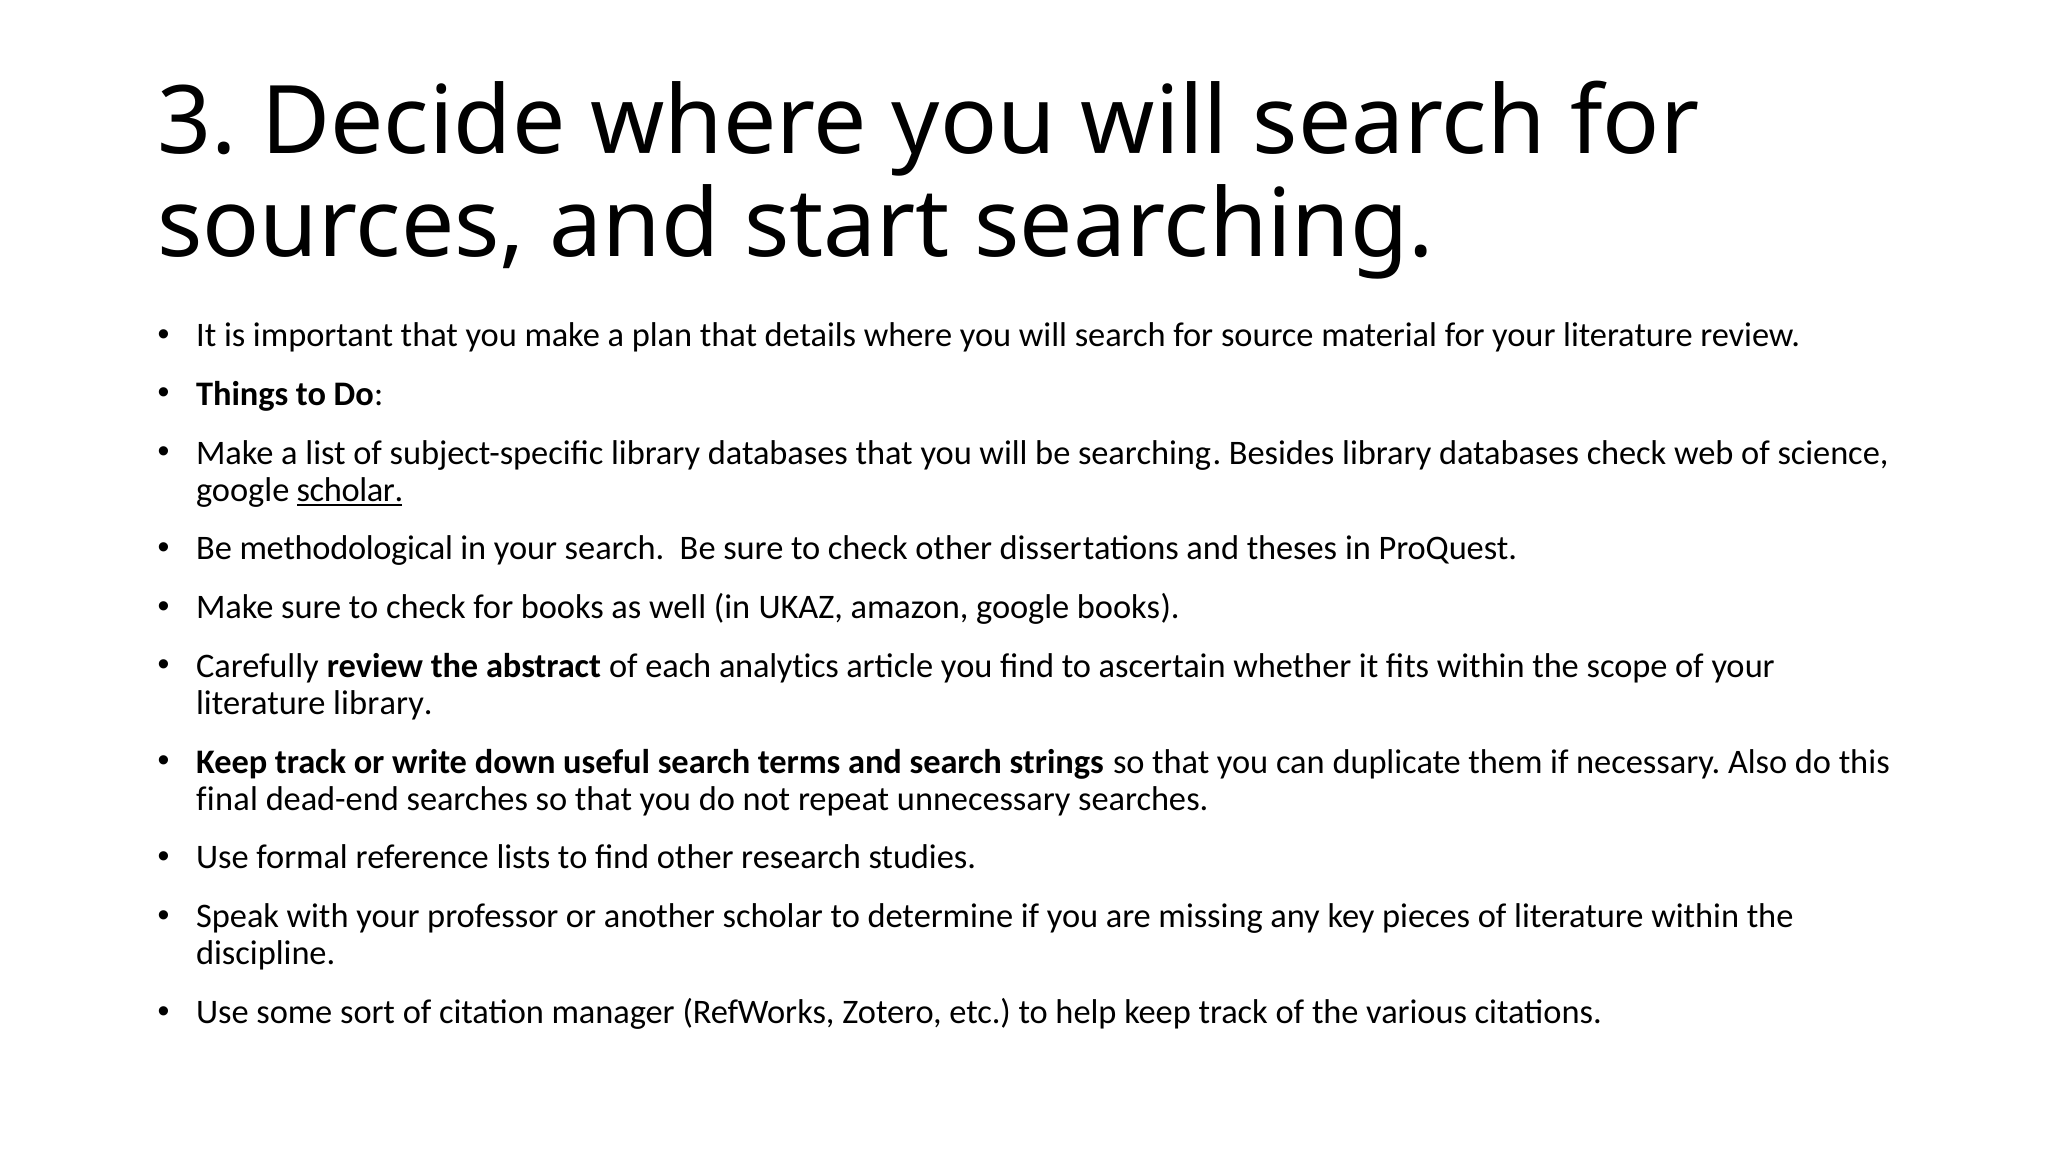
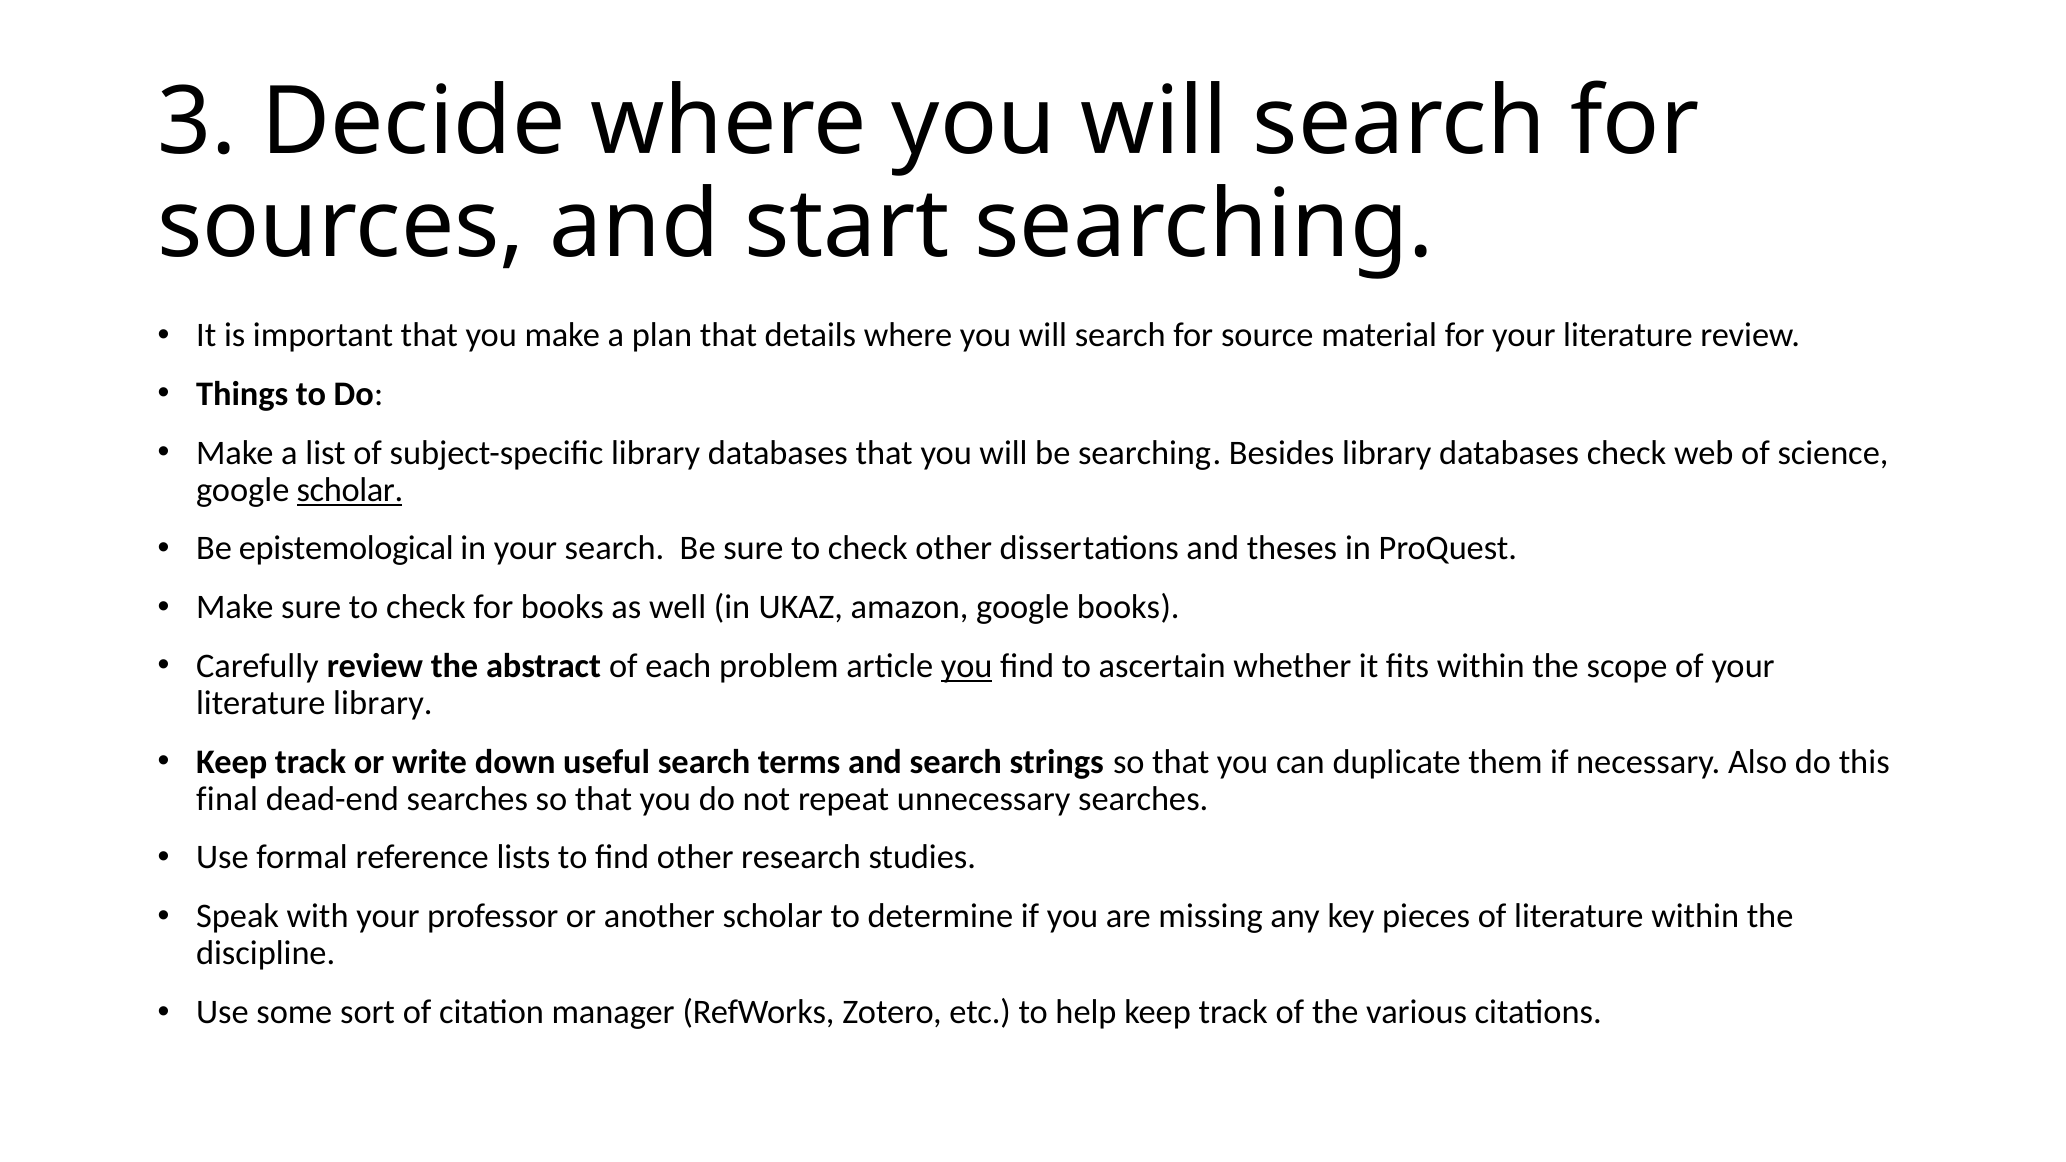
methodological: methodological -> epistemological (346, 549)
analytics: analytics -> problem (779, 666)
you underline: none -> present (967, 666)
